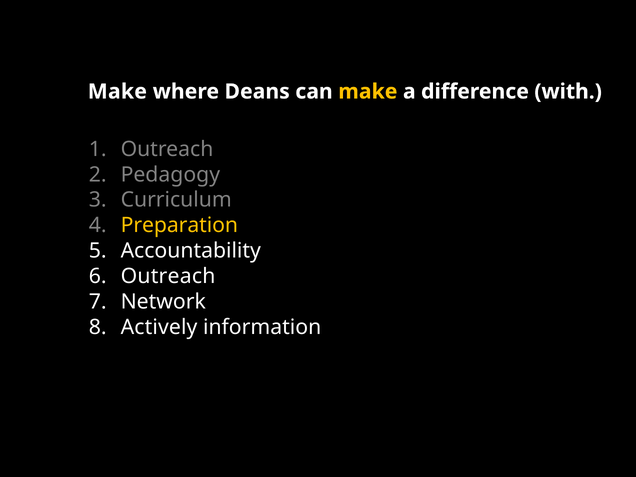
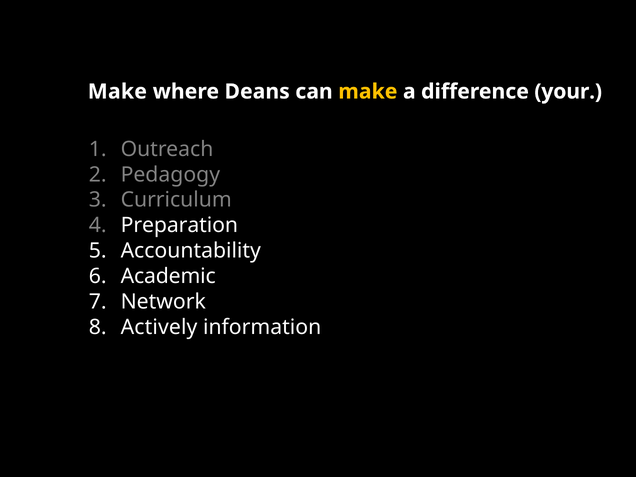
with: with -> your (568, 92)
Preparation colour: yellow -> white (179, 225)
Outreach: Outreach -> Academic (168, 276)
